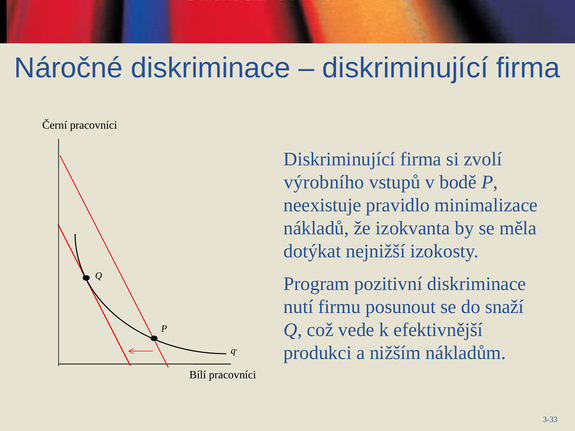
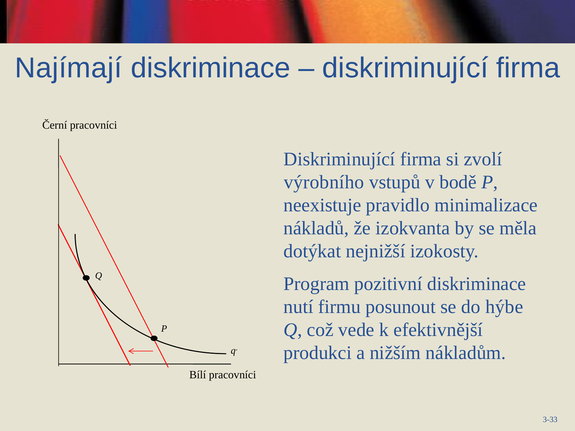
Náročné: Náročné -> Najímají (68, 68)
snaží: snaží -> hýbe (504, 307)
